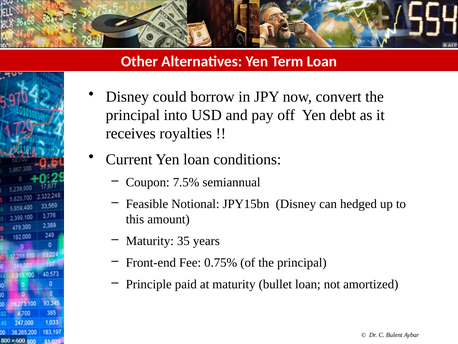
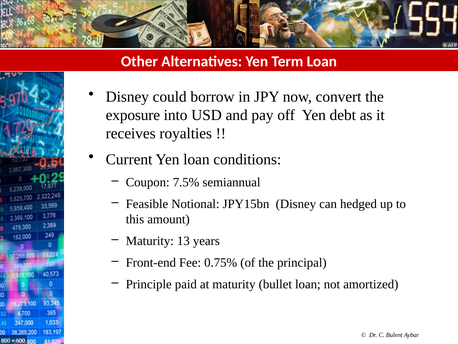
principal: principal -> exposure (133, 115)
35: 35 -> 13 (183, 241)
